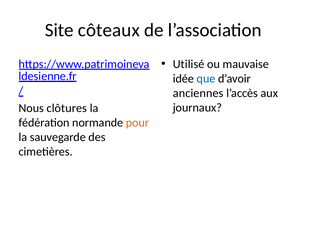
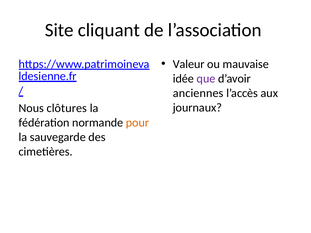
côteaux: côteaux -> cliquant (109, 30)
Utilisé: Utilisé -> Valeur (189, 64)
que colour: blue -> purple (206, 79)
